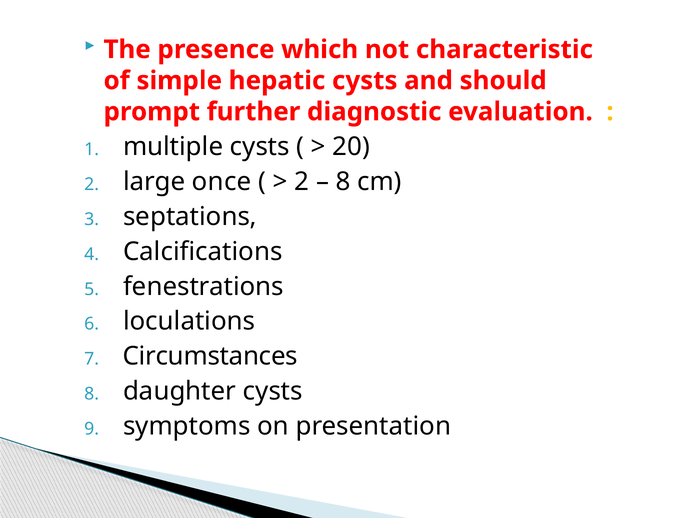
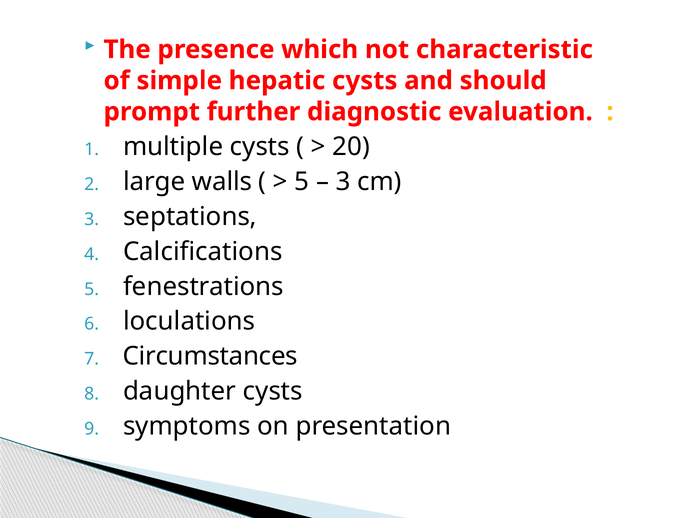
once: once -> walls (222, 182)
2: 2 -> 5 (302, 182)
8: 8 -> 3 (343, 182)
